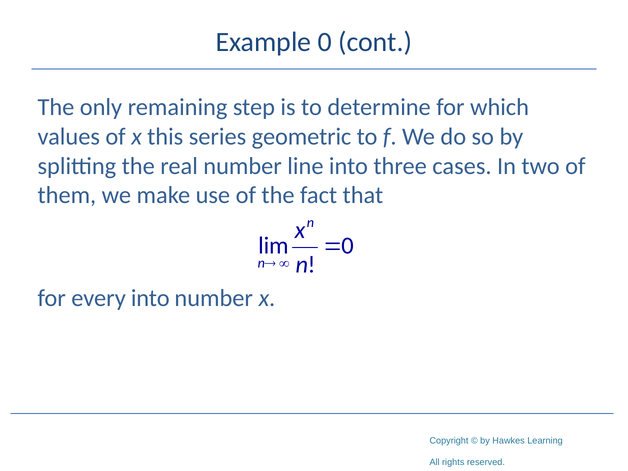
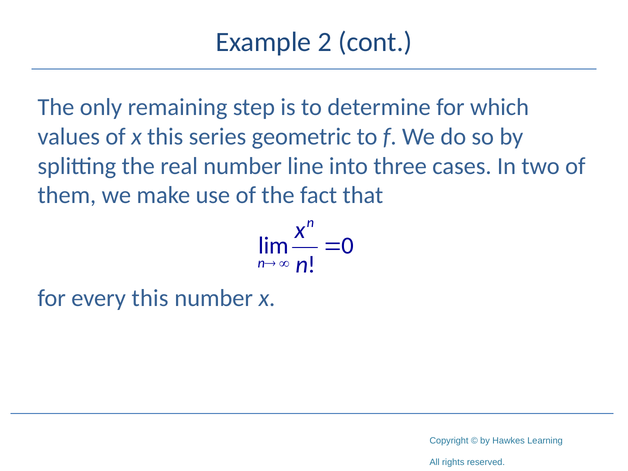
Example 0: 0 -> 2 (325, 42)
every into: into -> this (150, 298)
